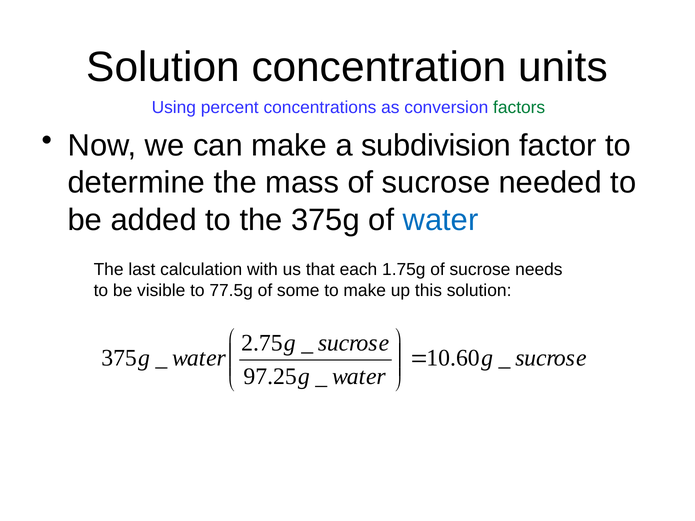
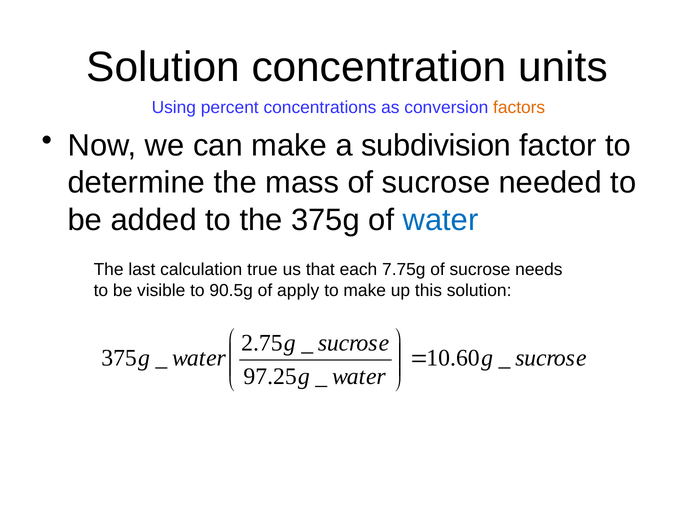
factors colour: green -> orange (519, 108)
with: with -> true (262, 270)
1.75g: 1.75g -> 7.75g (404, 270)
77.5g: 77.5g -> 90.5g (231, 291)
some: some -> apply (298, 291)
